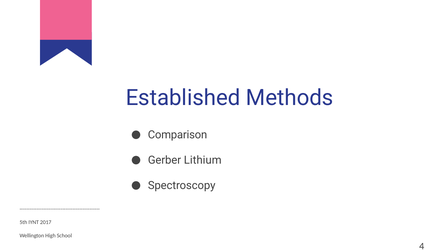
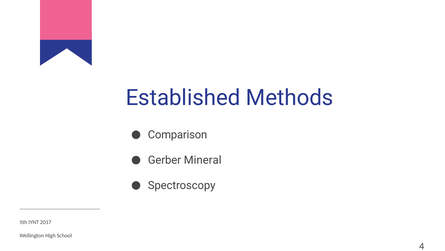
Lithium: Lithium -> Mineral (203, 160)
